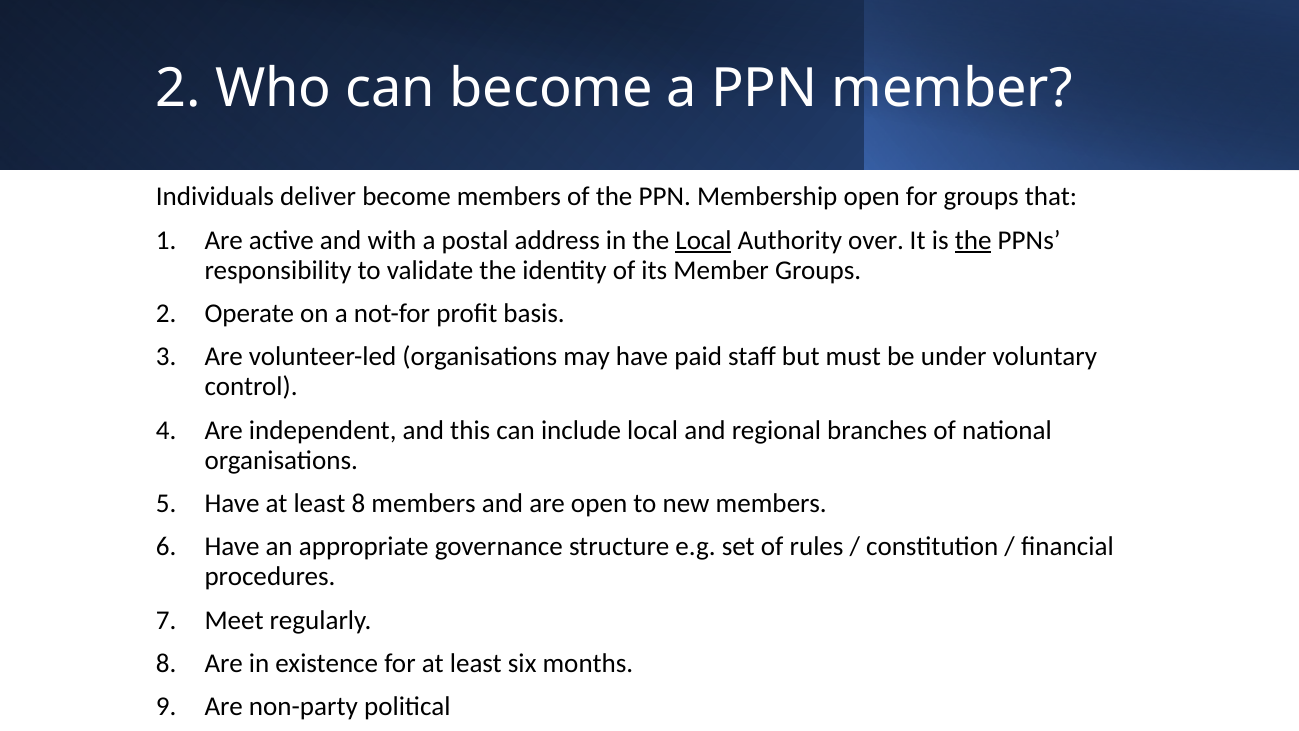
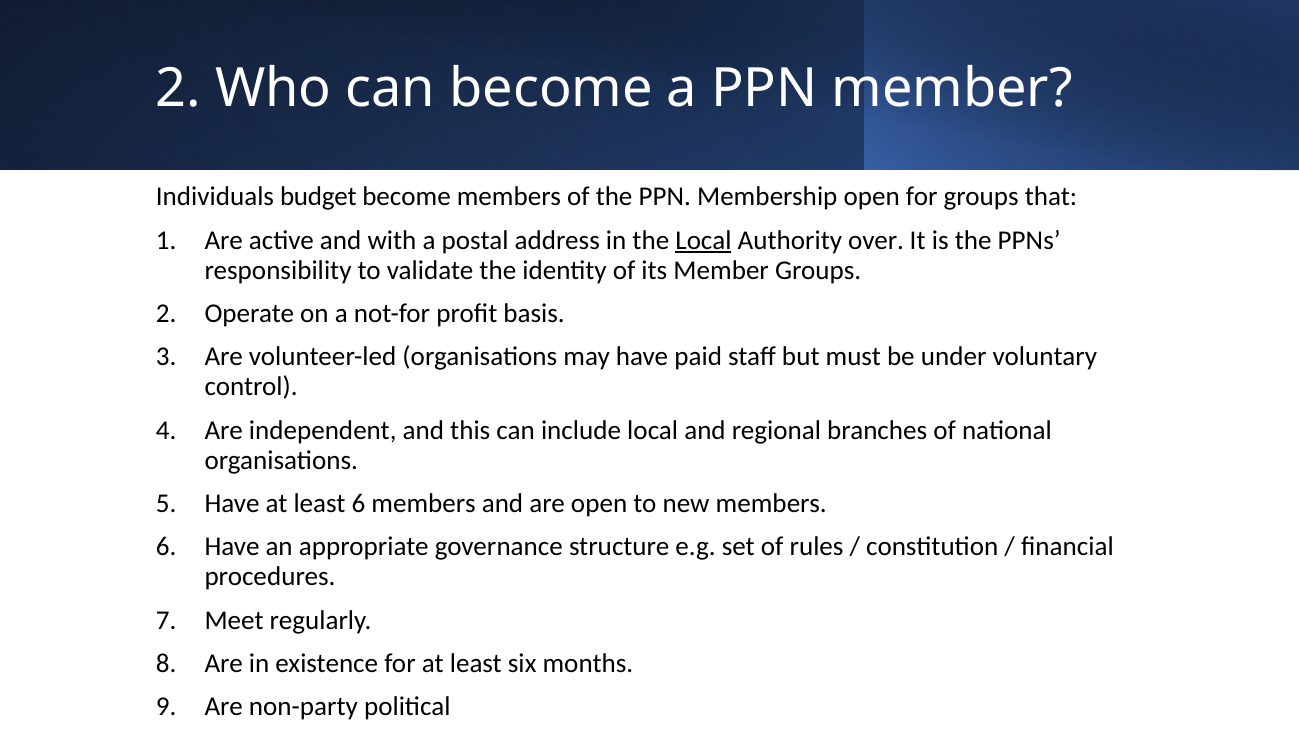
deliver: deliver -> budget (318, 197)
the underline: present -> none (973, 240)
least 8: 8 -> 6 (358, 503)
